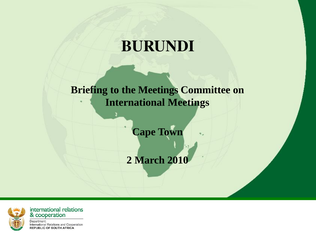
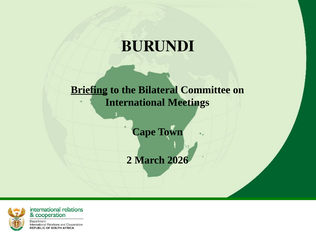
Briefing underline: none -> present (89, 90)
the Meetings: Meetings -> Bilateral (158, 90)
2010: 2010 -> 2026 (178, 160)
